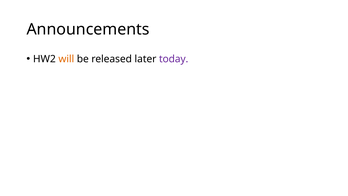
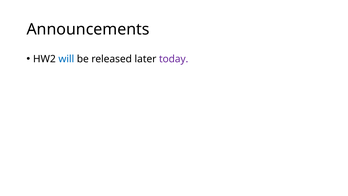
will colour: orange -> blue (66, 59)
